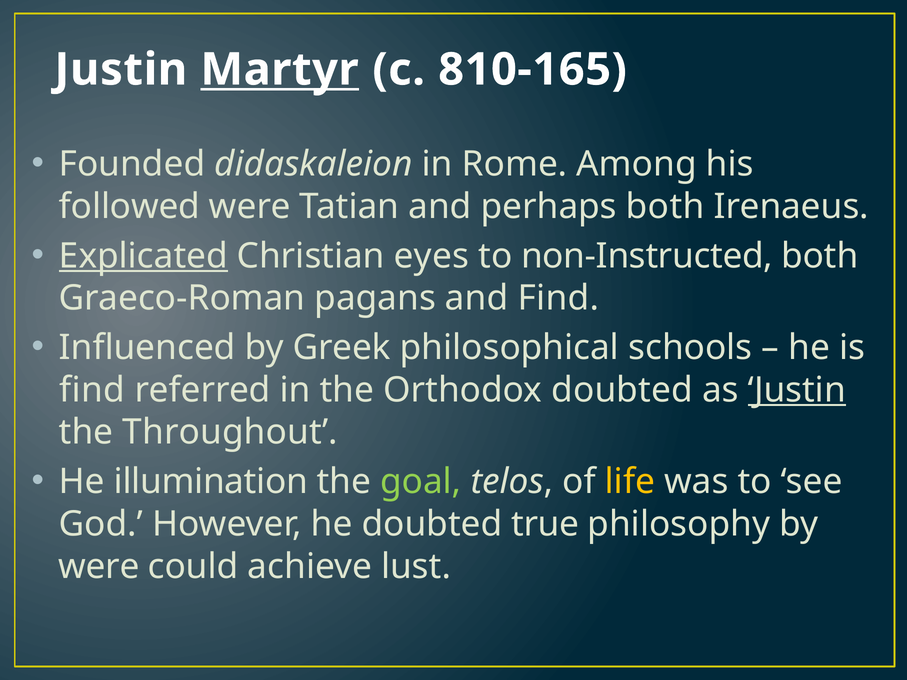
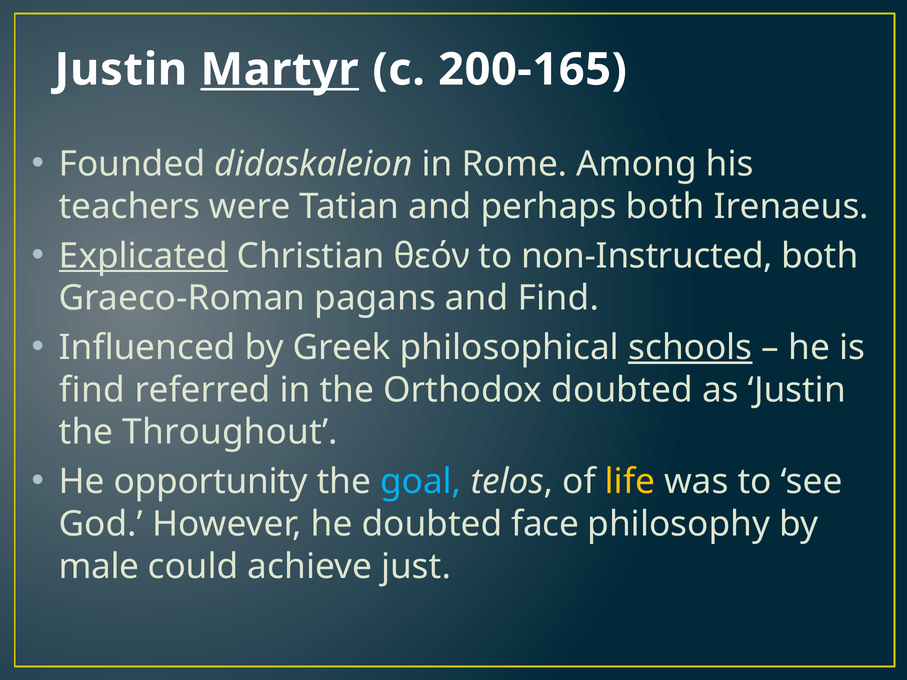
810-165: 810-165 -> 200-165 (533, 70)
followed: followed -> teachers (130, 207)
eyes: eyes -> θεόν (432, 256)
schools underline: none -> present (690, 348)
Justin underline: present -> none (797, 390)
illumination: illumination -> opportunity (211, 482)
goal colour: light green -> light blue (421, 482)
true: true -> face (545, 524)
were: were -> male (99, 567)
lust: lust -> just (416, 567)
